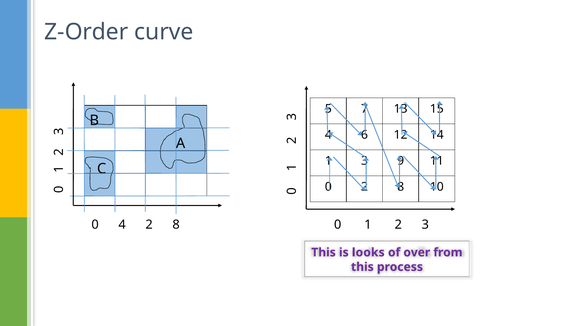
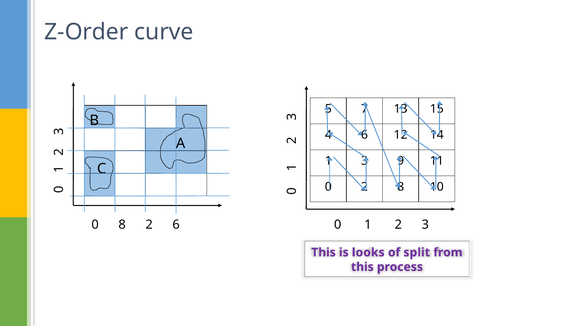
0 4: 4 -> 8 (122, 225)
8: 8 -> 6 (176, 225)
over: over -> split (417, 253)
